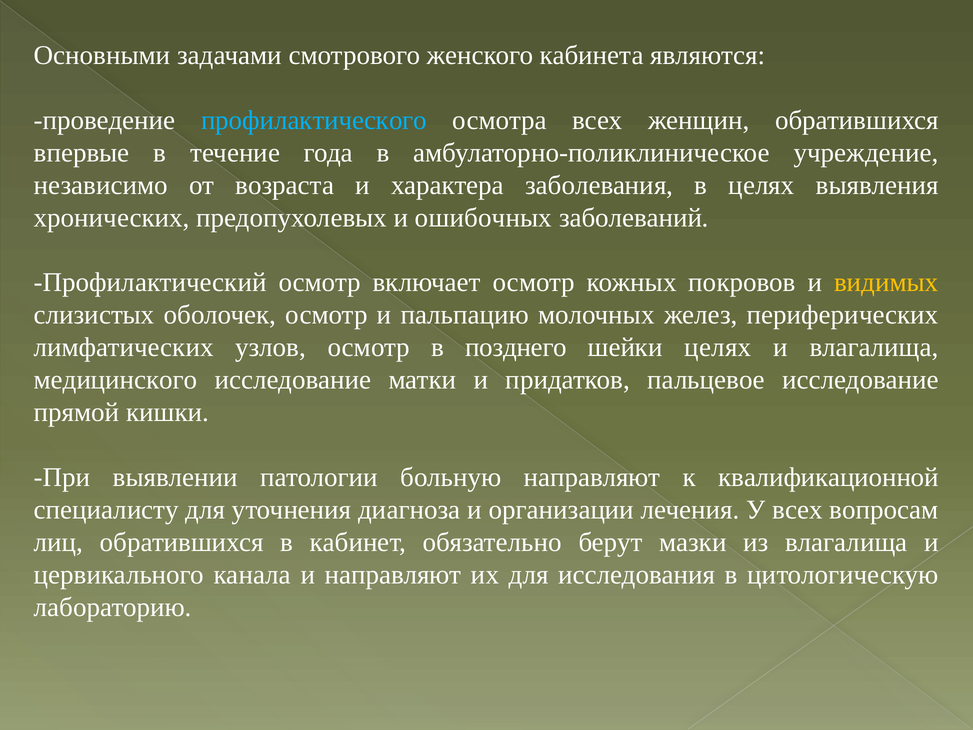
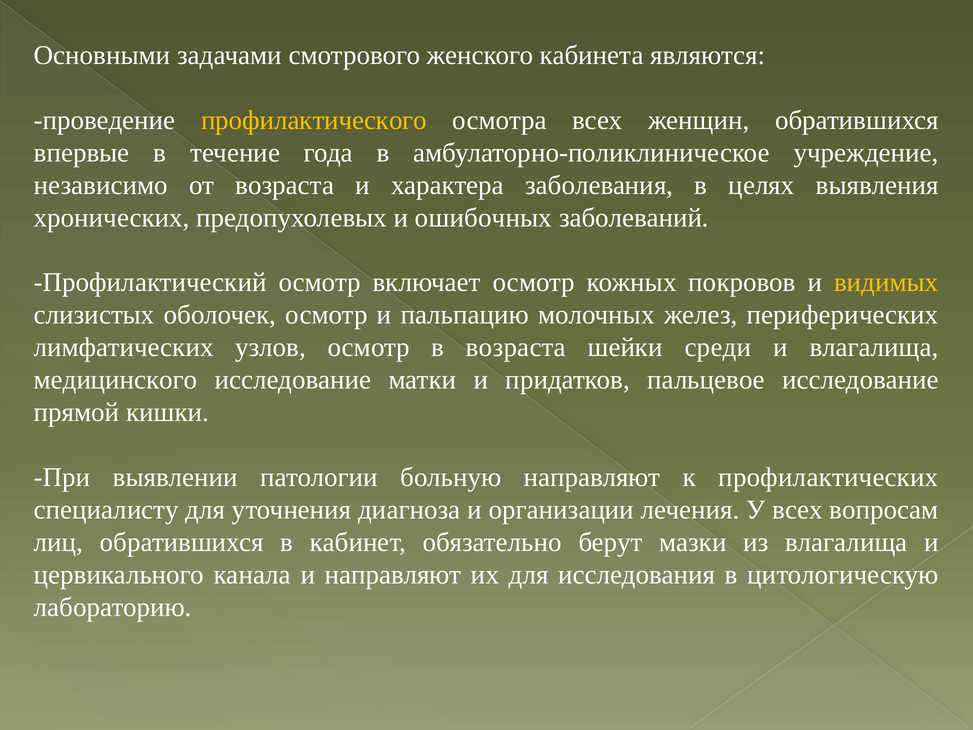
профилактического colour: light blue -> yellow (314, 120)
в позднего: позднего -> возраста (516, 347)
шейки целях: целях -> среди (718, 347)
квалификационной: квалификационной -> профилактических (828, 477)
